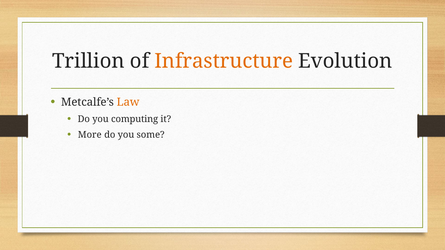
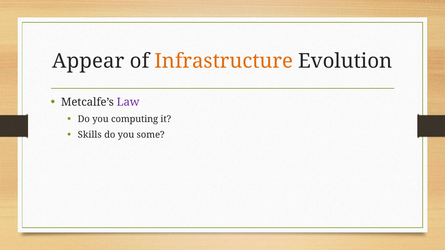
Trillion: Trillion -> Appear (88, 61)
Law colour: orange -> purple (128, 102)
More: More -> Skills (90, 135)
